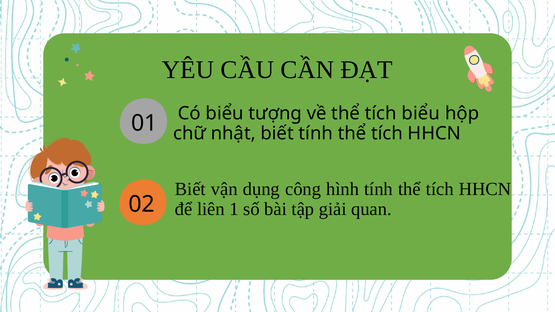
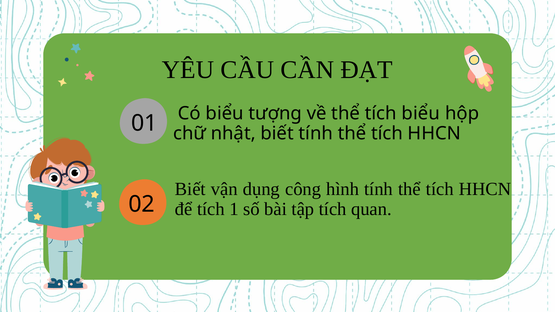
để liên: liên -> tích (211, 209)
tập giải: giải -> tích (333, 209)
